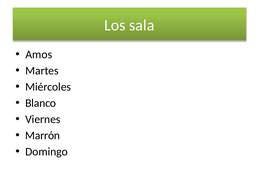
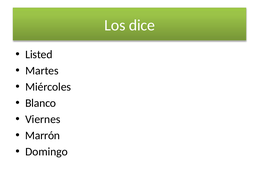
sala: sala -> dice (142, 25)
Amos: Amos -> Listed (39, 54)
